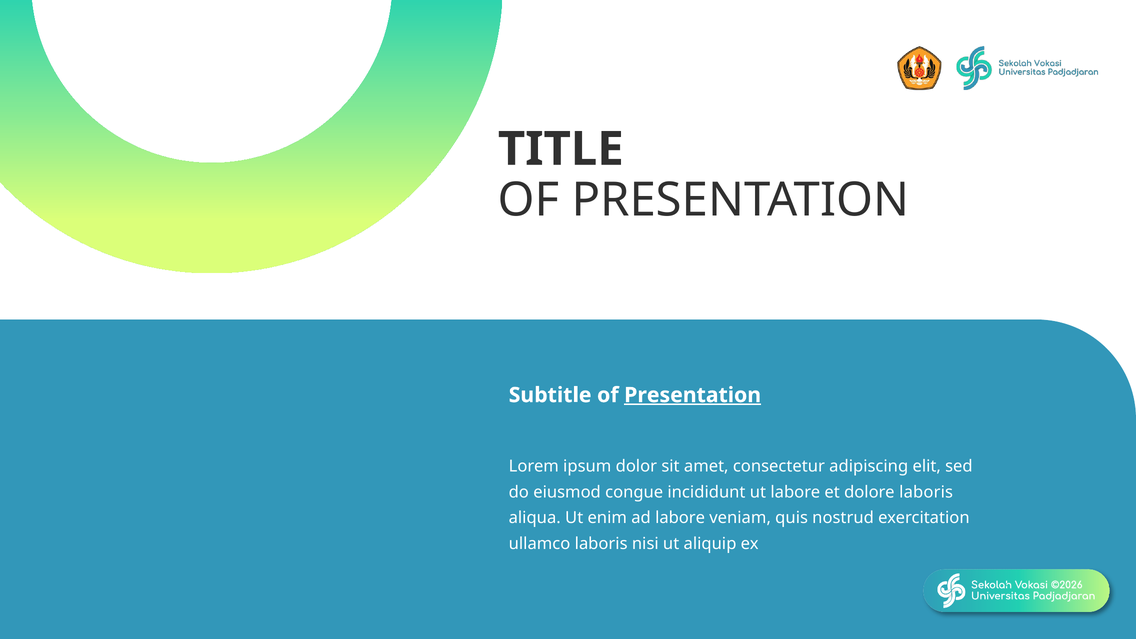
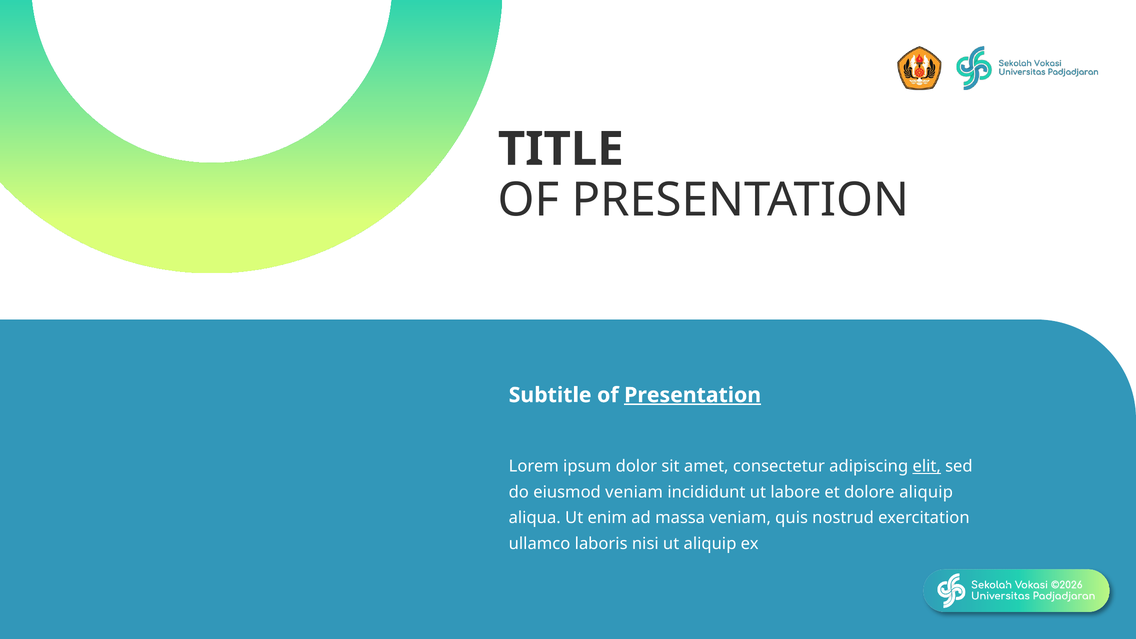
elit underline: none -> present (927, 466)
eiusmod congue: congue -> veniam (634, 492)
dolore laboris: laboris -> aliquip (926, 492)
ad labore: labore -> massa (680, 518)
